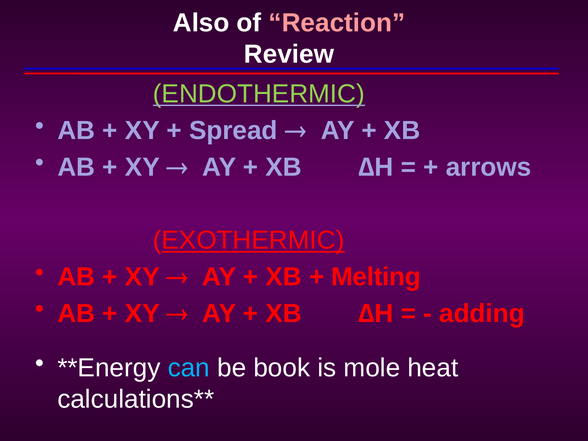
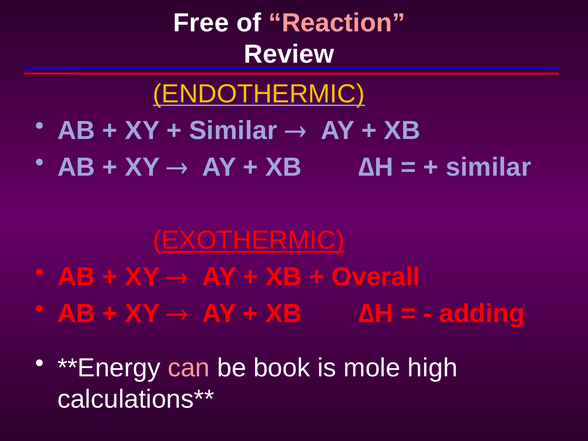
Also: Also -> Free (201, 23)
ENDOTHERMIC colour: light green -> yellow (259, 94)
Spread: Spread -> Similar (233, 131)
arrows: arrows -> similar (488, 167)
Melting: Melting -> Overall (376, 277)
can colour: light blue -> pink (189, 368)
heat: heat -> high (433, 368)
